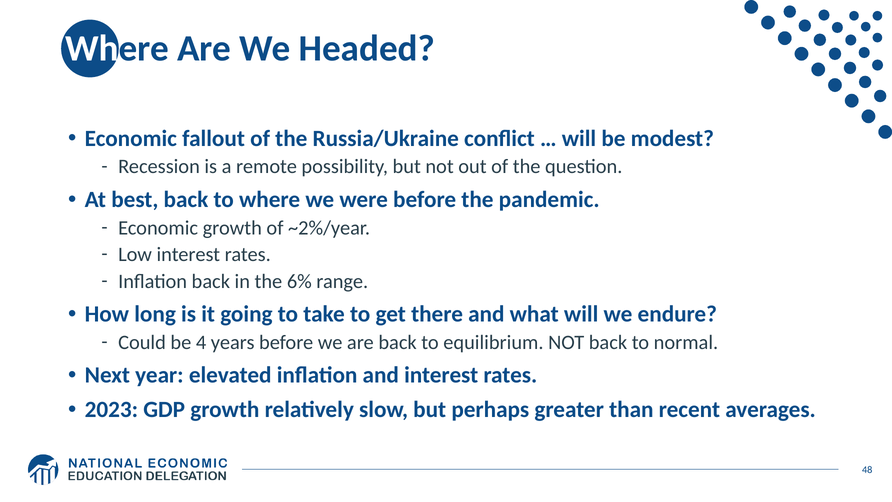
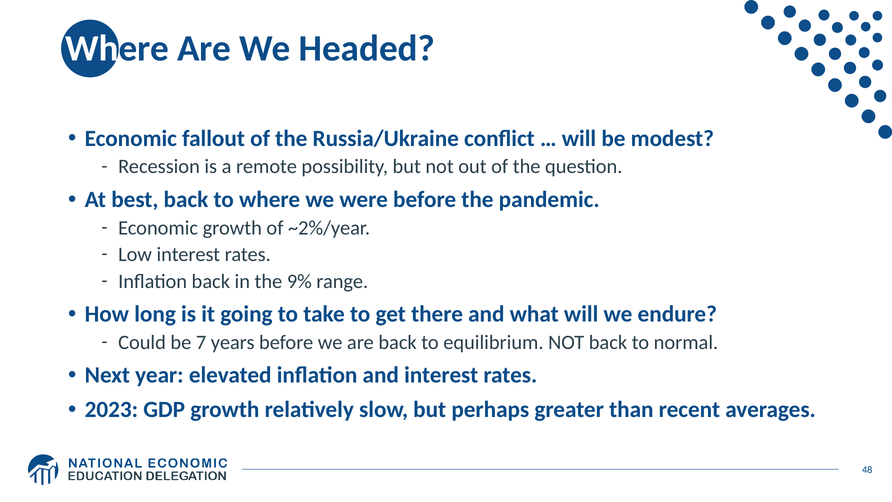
6%: 6% -> 9% (299, 281)
4: 4 -> 7 (201, 342)
